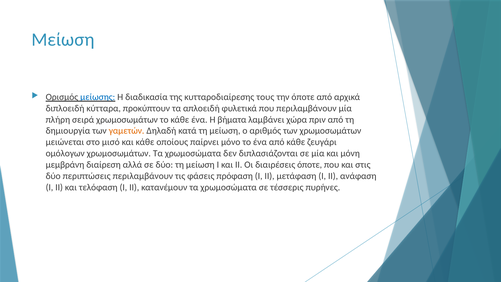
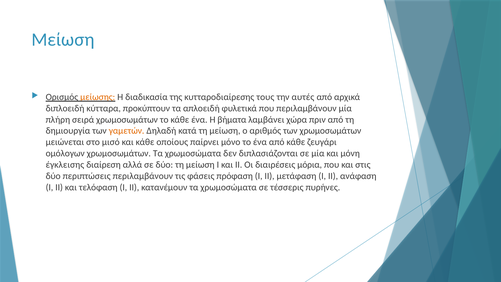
μείωσης colour: blue -> orange (98, 97)
την όποτε: όποτε -> αυτές (303, 97)
μεμβράνη: μεμβράνη -> έγκλεισης (65, 165)
διαιρέσεις όποτε: όποτε -> μόρια (310, 165)
